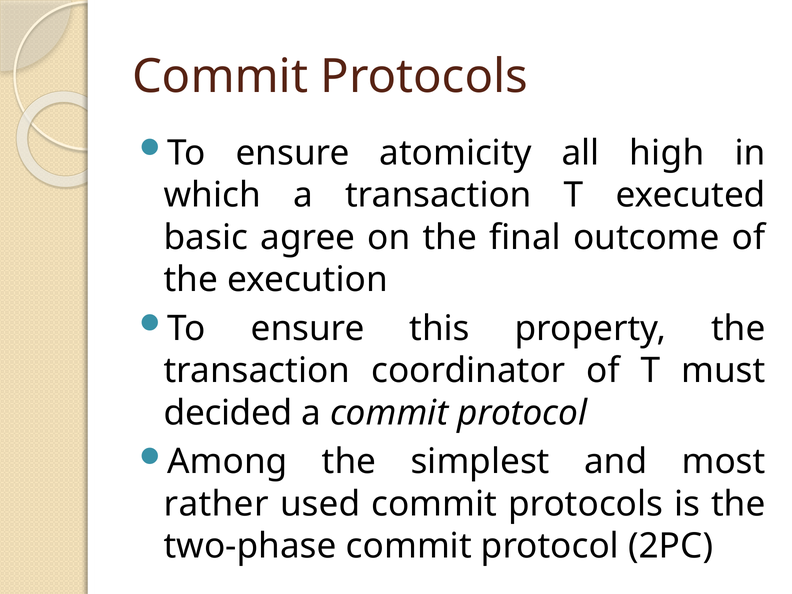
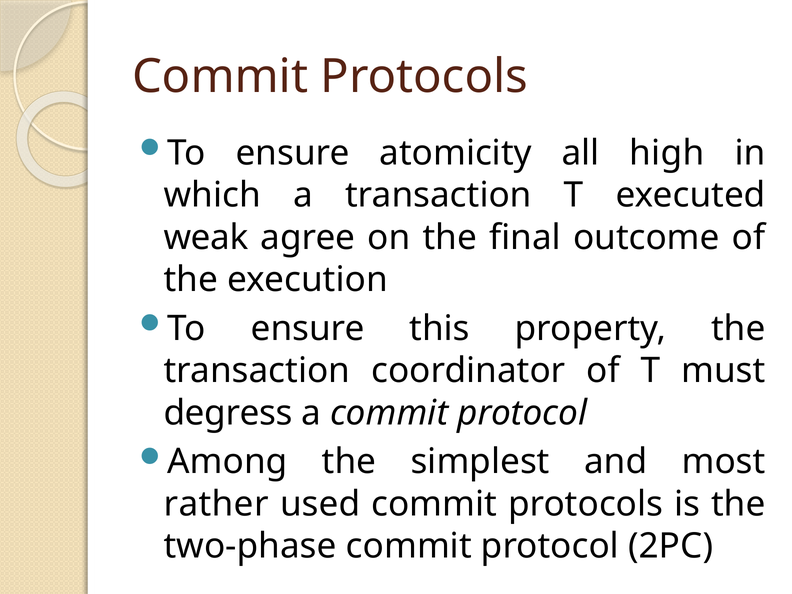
basic: basic -> weak (206, 237)
decided: decided -> degress (228, 413)
